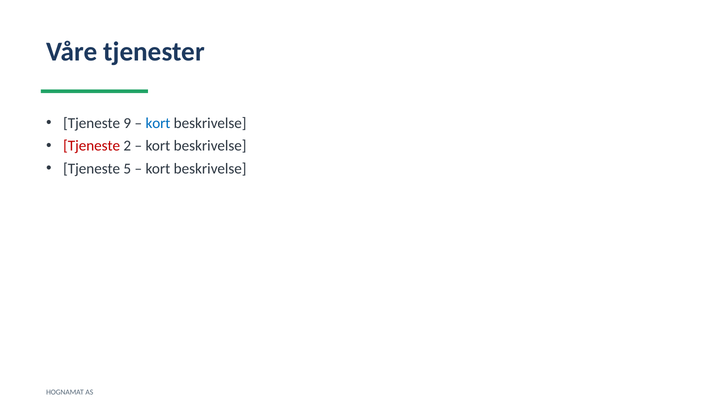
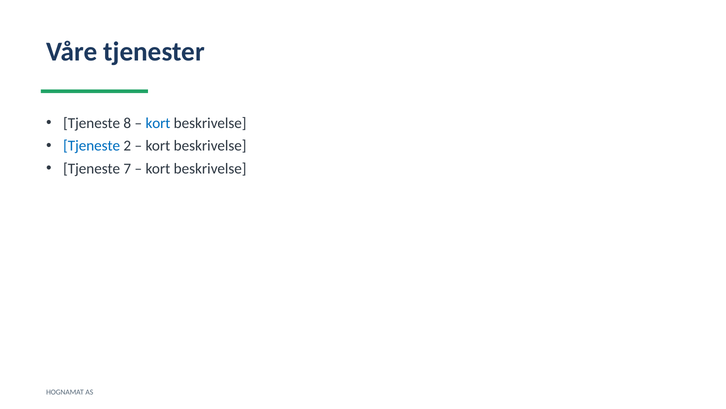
9: 9 -> 8 (127, 123)
Tjeneste colour: red -> blue (92, 146)
5: 5 -> 7 (127, 168)
